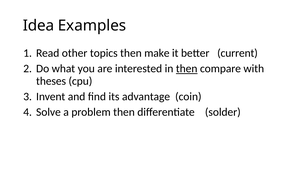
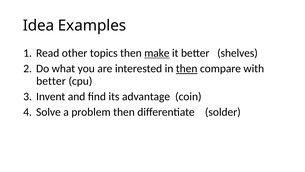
make underline: none -> present (157, 53)
current: current -> shelves (237, 53)
theses: theses -> better (51, 81)
